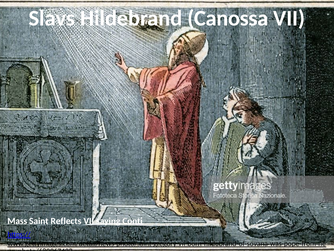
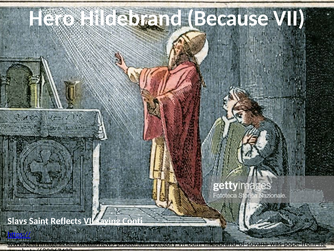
Slavs: Slavs -> Hero (52, 18)
Canossa: Canossa -> Because (228, 18)
Mass: Mass -> Slavs (17, 221)
